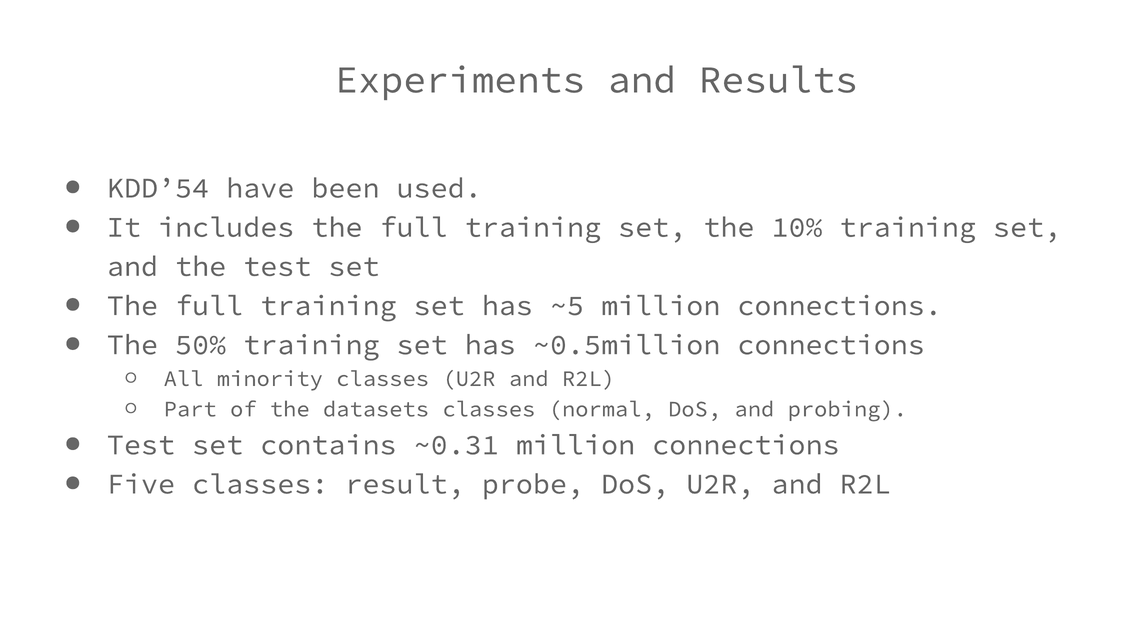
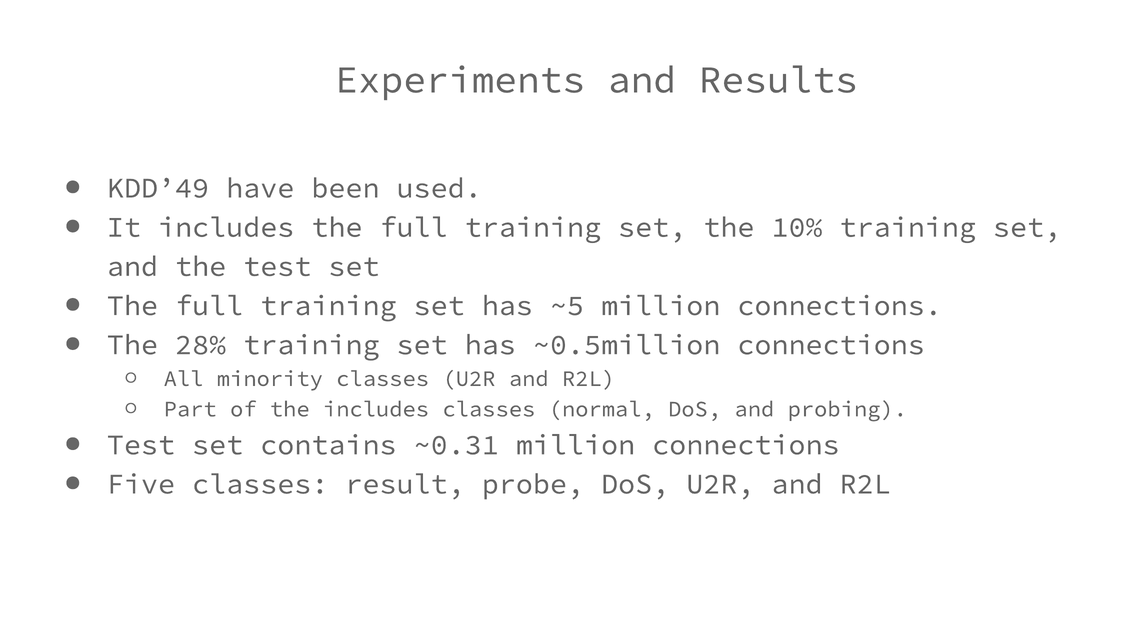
KDD’54: KDD’54 -> KDD’49 (158, 188)
50%: 50% -> 28% (201, 345)
the datasets: datasets -> includes (376, 409)
